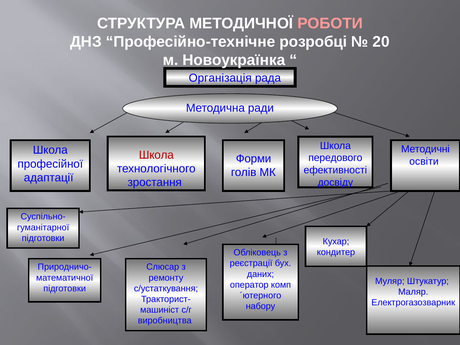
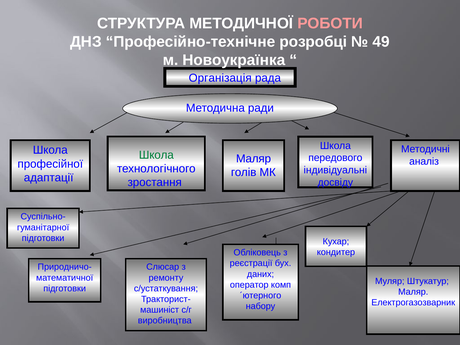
20: 20 -> 49 (381, 42)
Школа colour: red -> green (156, 155)
Форми: Форми -> Маляр (254, 159)
освіти: освіти -> аналіз (424, 162)
ефективності: ефективності -> індивідуальні (335, 170)
